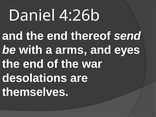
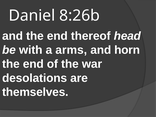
4:26b: 4:26b -> 8:26b (80, 16)
send: send -> head (127, 36)
eyes: eyes -> horn (127, 50)
